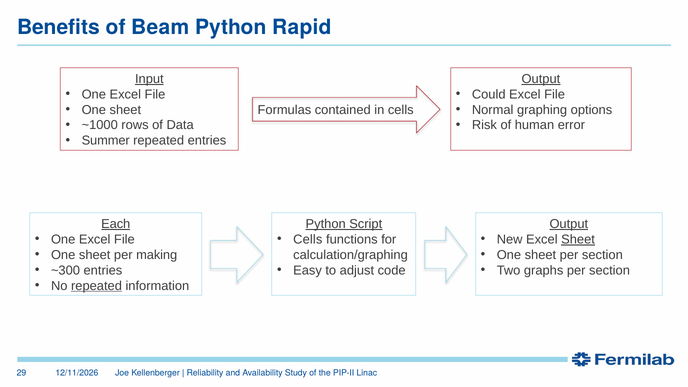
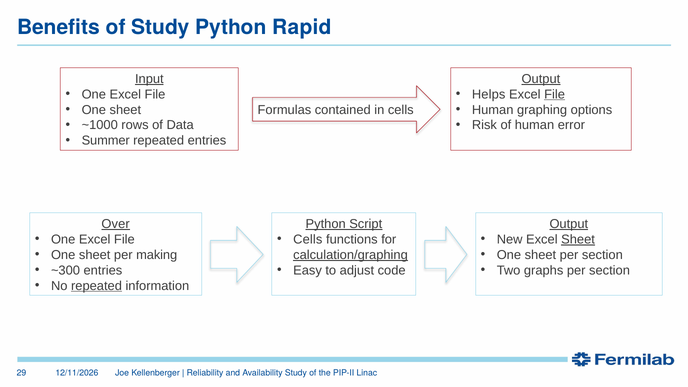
of Beam: Beam -> Study (161, 27)
Could: Could -> Helps (489, 94)
File underline: none -> present (555, 94)
Normal: Normal -> Human (493, 110)
Each: Each -> Over (116, 224)
calculation/graphing underline: none -> present (351, 255)
